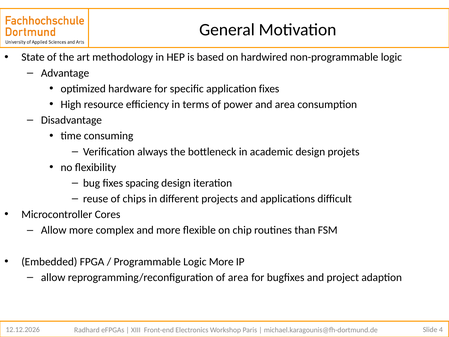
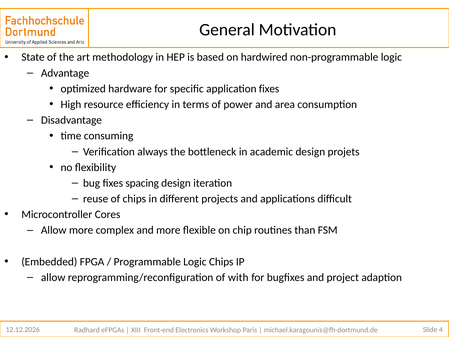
Logic More: More -> Chips (221, 262)
of area: area -> with (238, 277)
